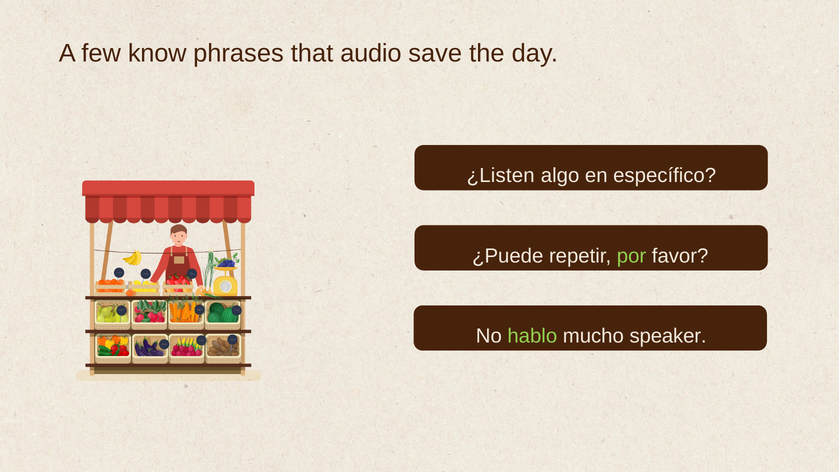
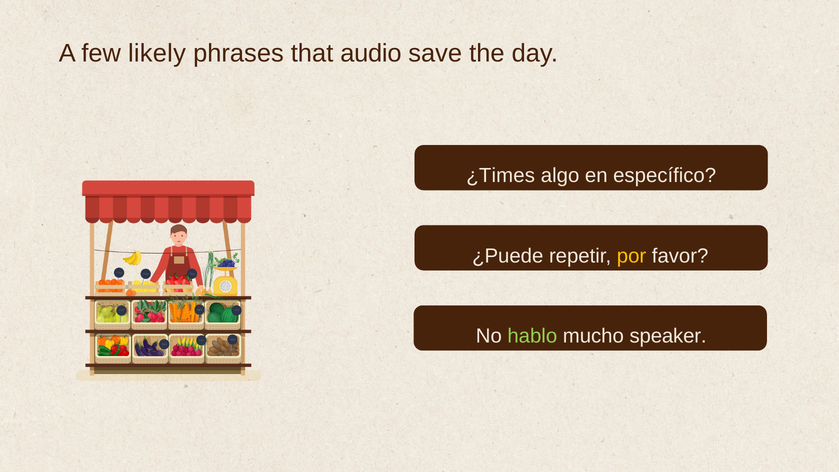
know: know -> likely (157, 53)
¿Listen: ¿Listen -> ¿Times (501, 176)
por colour: light green -> yellow (632, 256)
